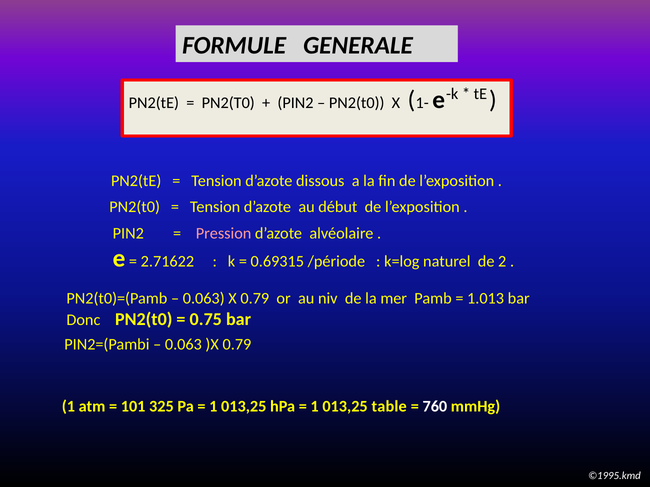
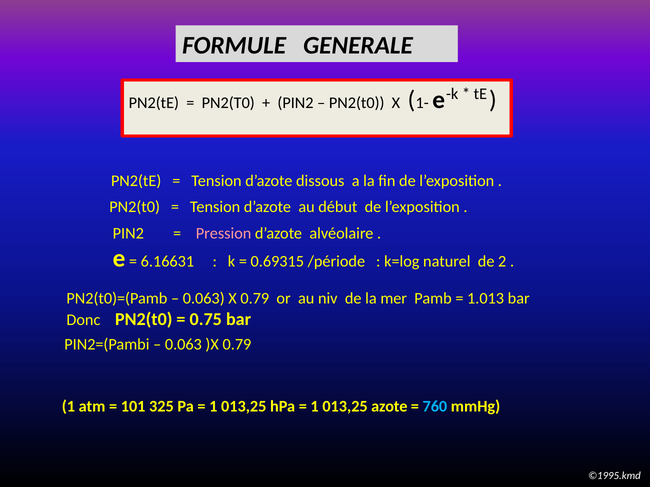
2.71622: 2.71622 -> 6.16631 (167, 262)
table: table -> azote (389, 407)
760 colour: white -> light blue (435, 407)
